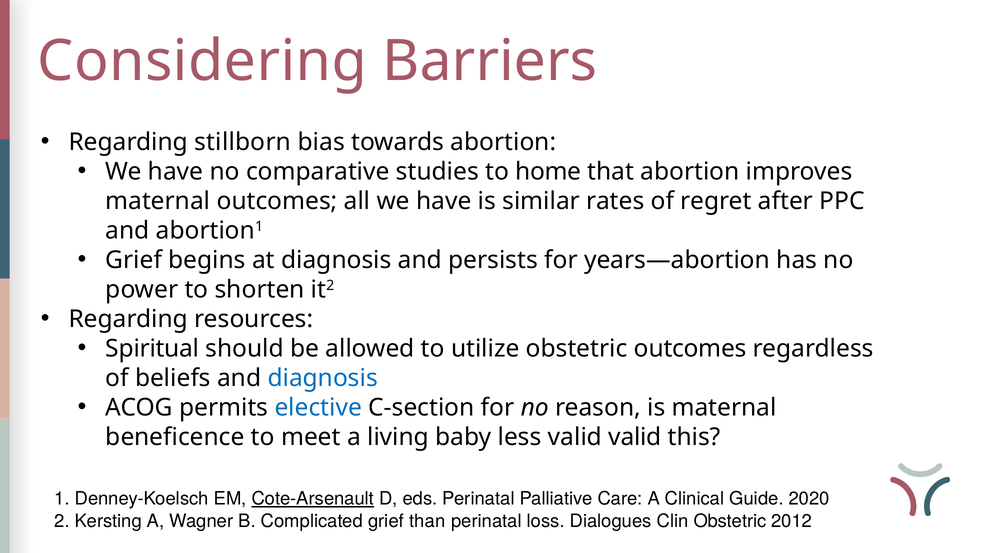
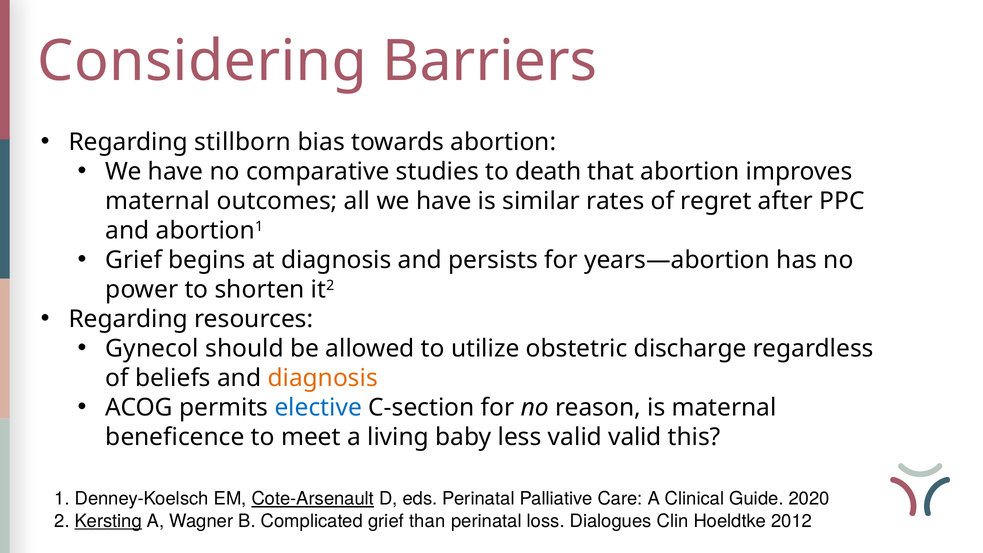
home: home -> death (548, 172)
Spiritual: Spiritual -> Gynecol (152, 349)
obstetric outcomes: outcomes -> discharge (690, 349)
diagnosis colour: blue -> orange (323, 378)
Kersting underline: none -> present (108, 521)
Clin Obstetric: Obstetric -> Hoeldtke (730, 521)
